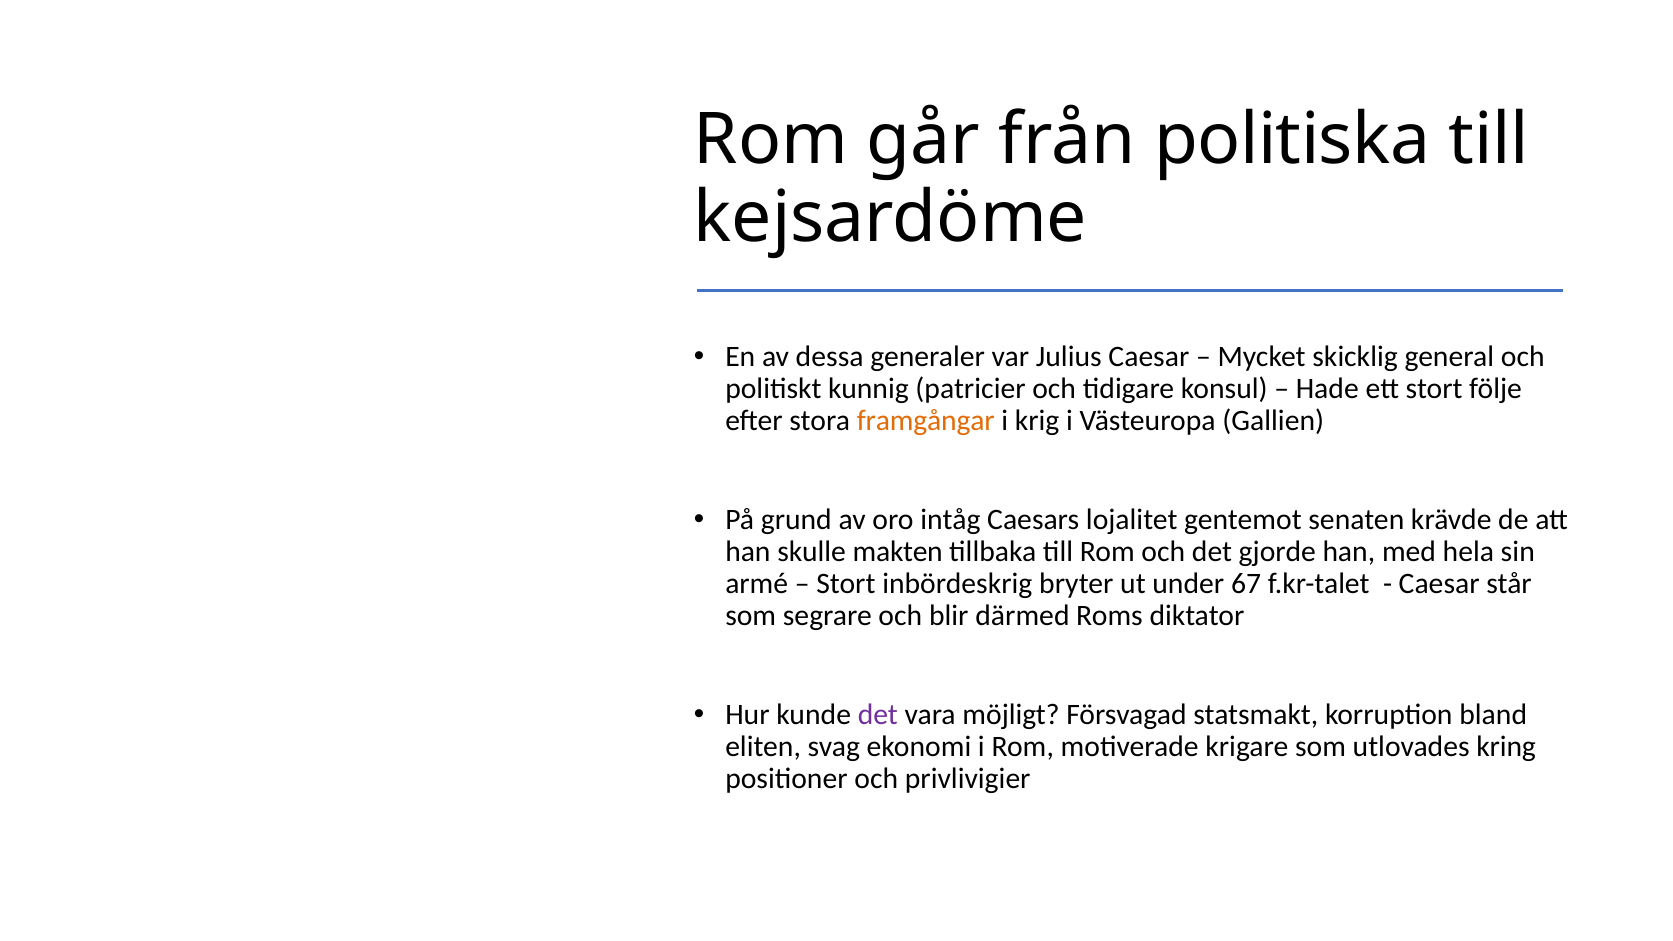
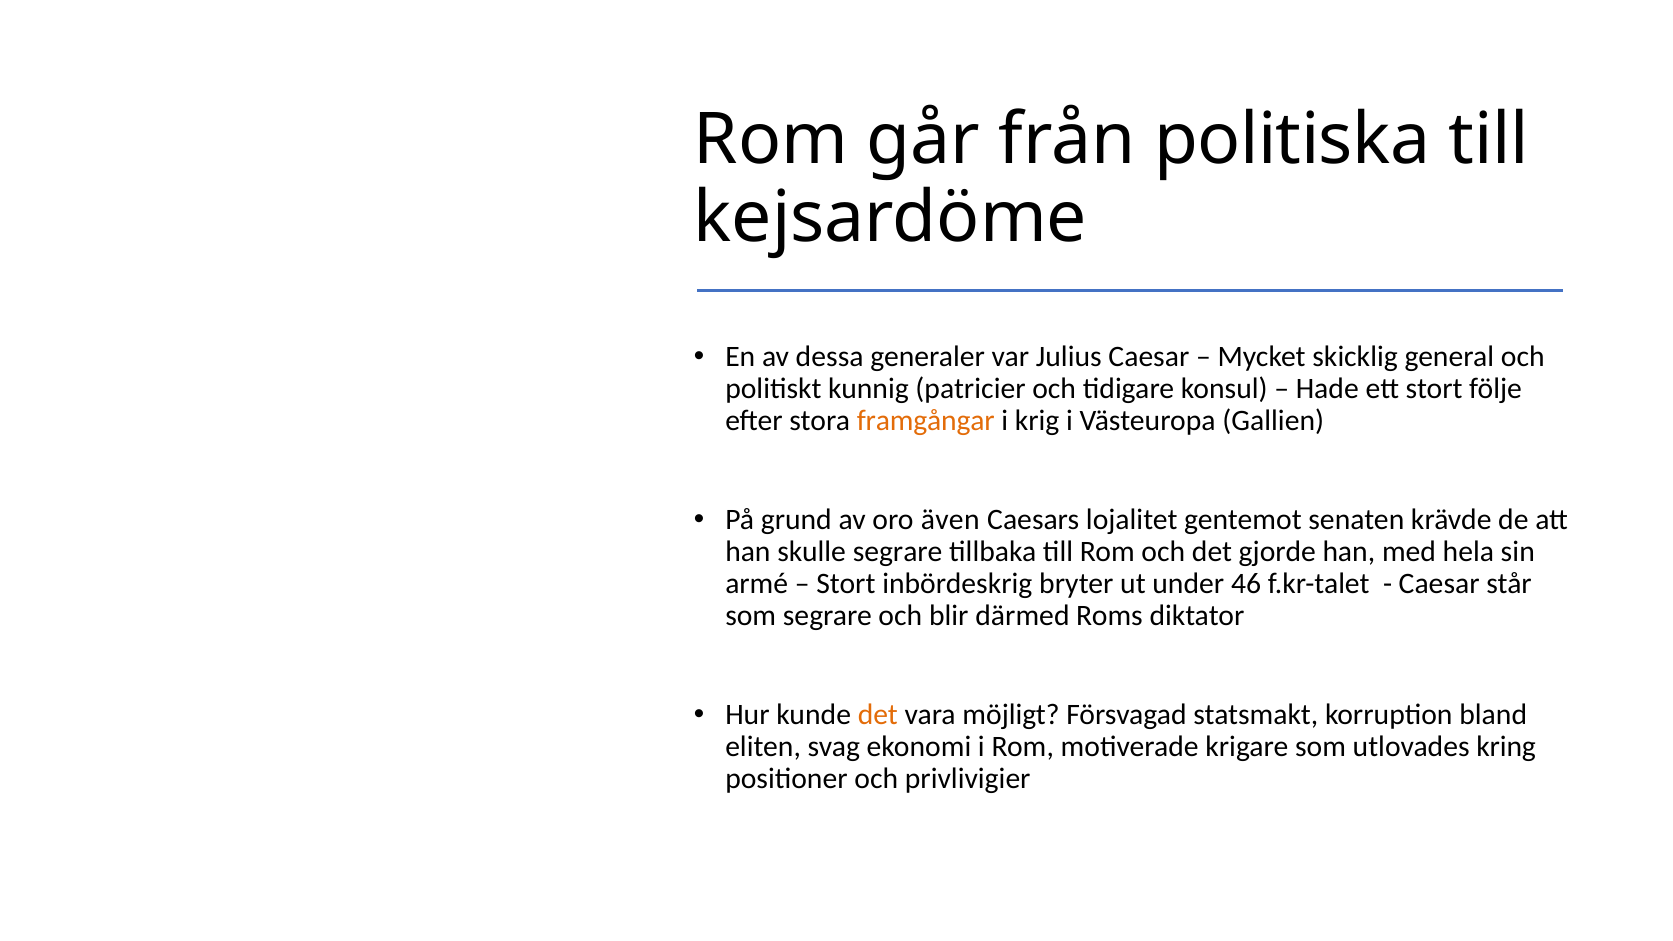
intåg: intåg -> även (950, 520)
skulle makten: makten -> segrare (898, 552)
67: 67 -> 46 (1246, 584)
det colour: purple -> orange (878, 715)
